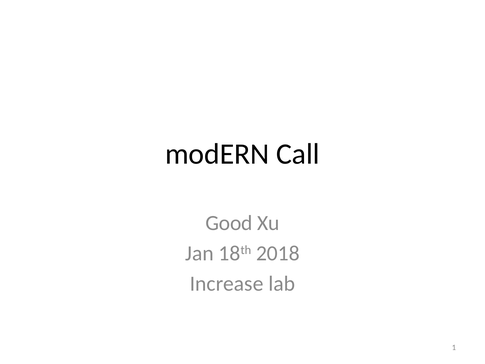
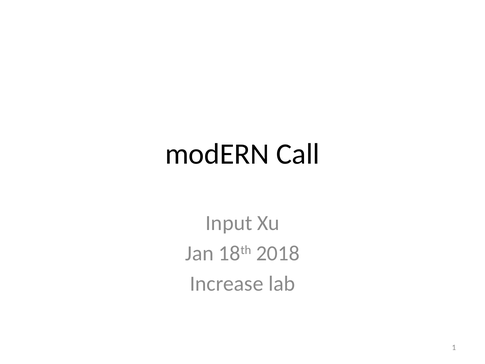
Good: Good -> Input (229, 223)
